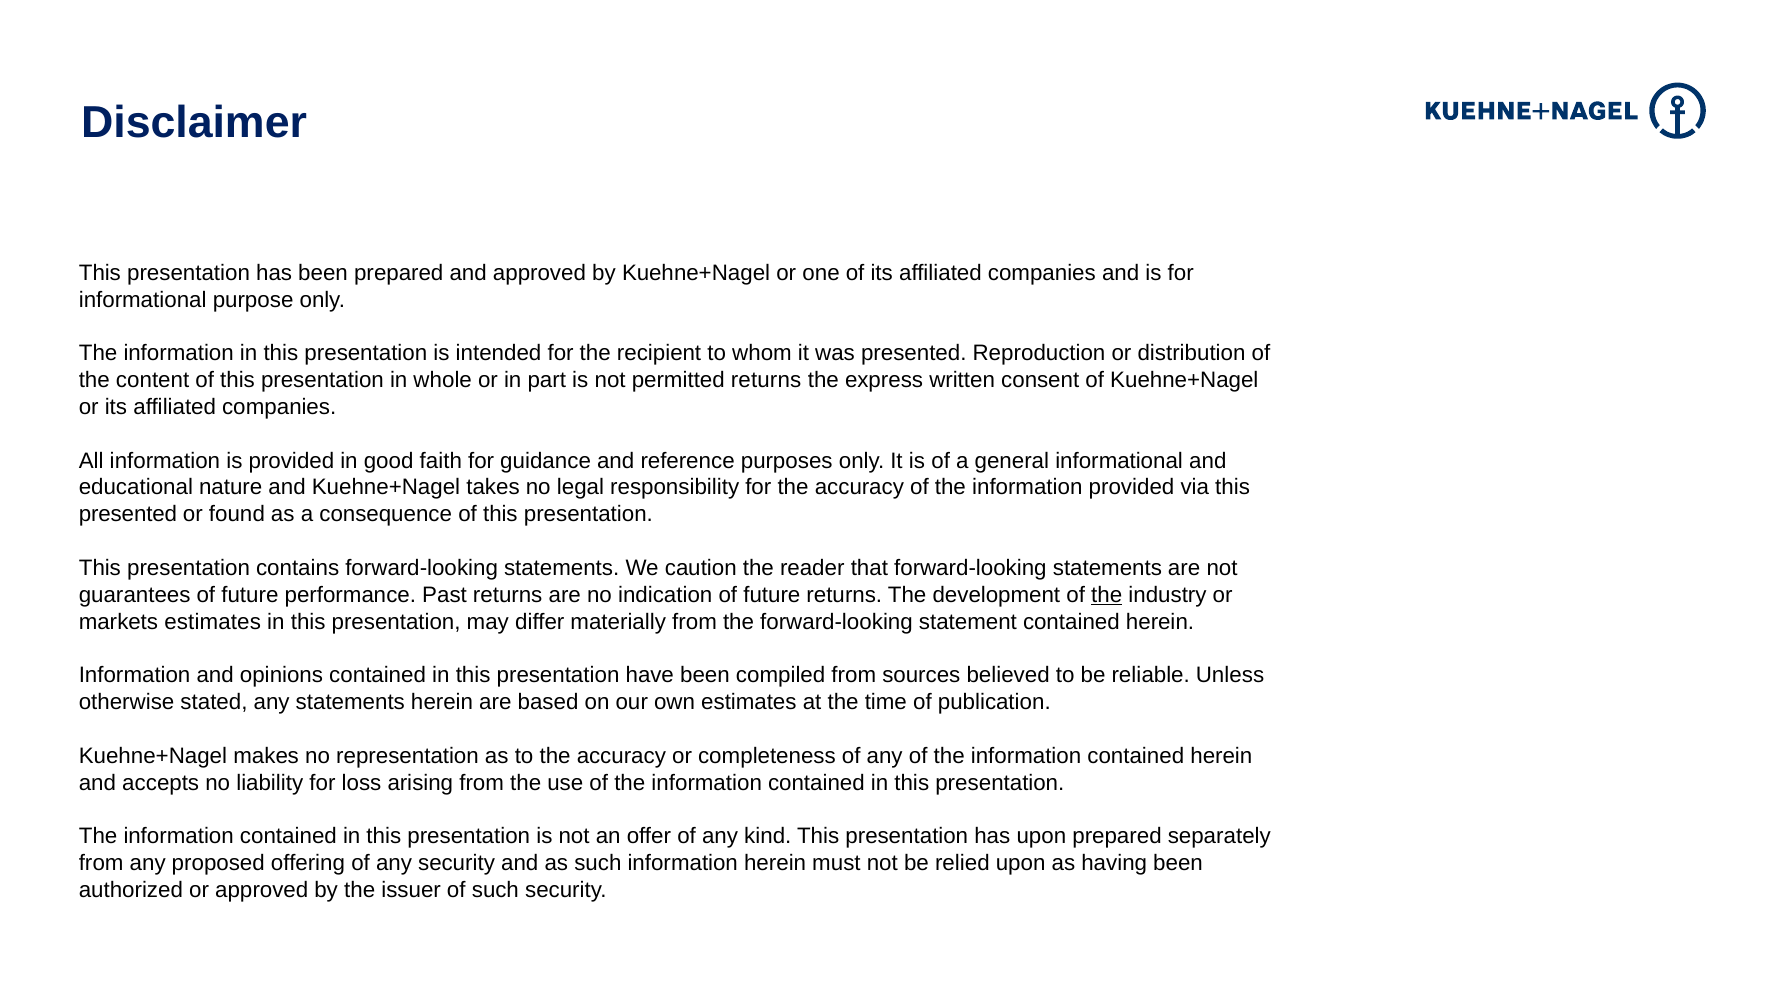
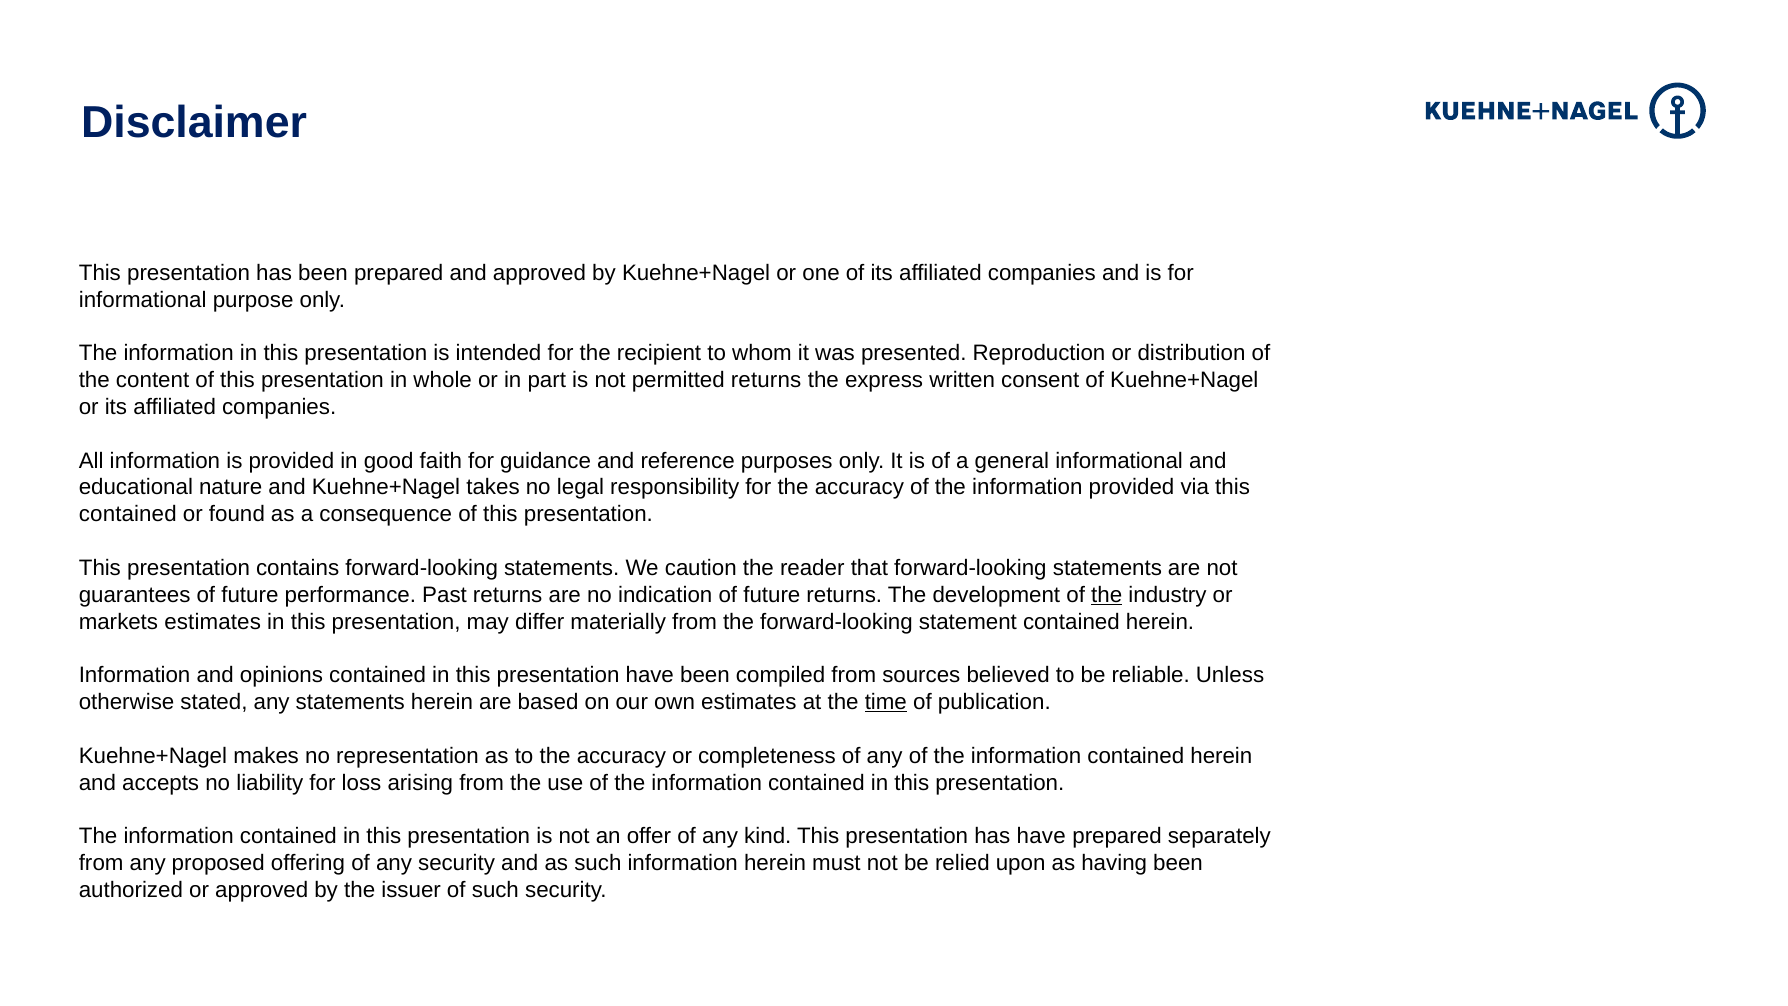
presented: presented -> contained (128, 514)
time underline: none -> present (886, 702)
has upon: upon -> have (1041, 836)
